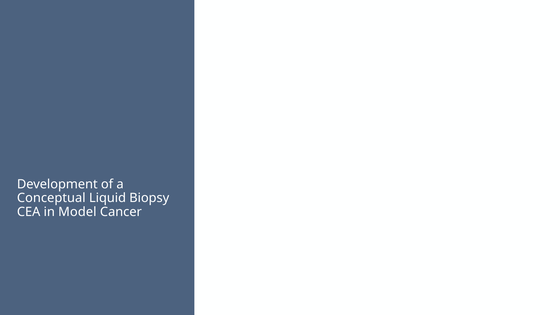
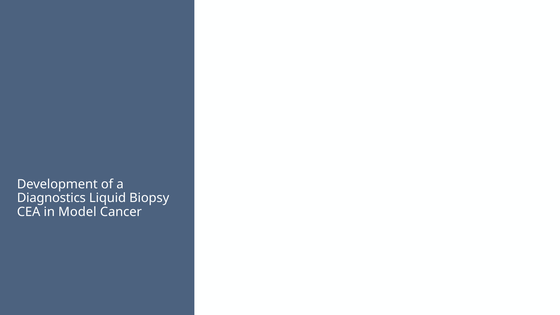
Conceptual: Conceptual -> Diagnostics (51, 198)
